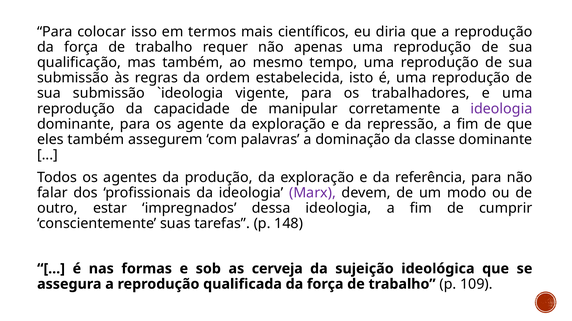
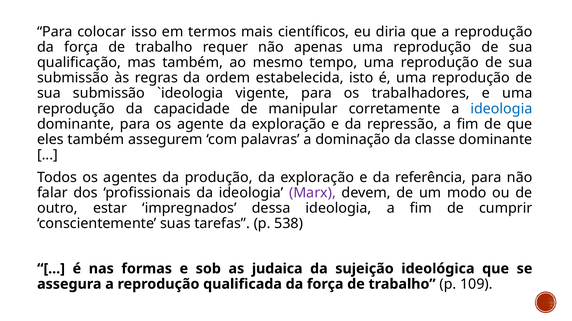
ideologia colour: purple -> blue (501, 109)
148: 148 -> 538 (289, 224)
cerveja: cerveja -> judaica (277, 269)
